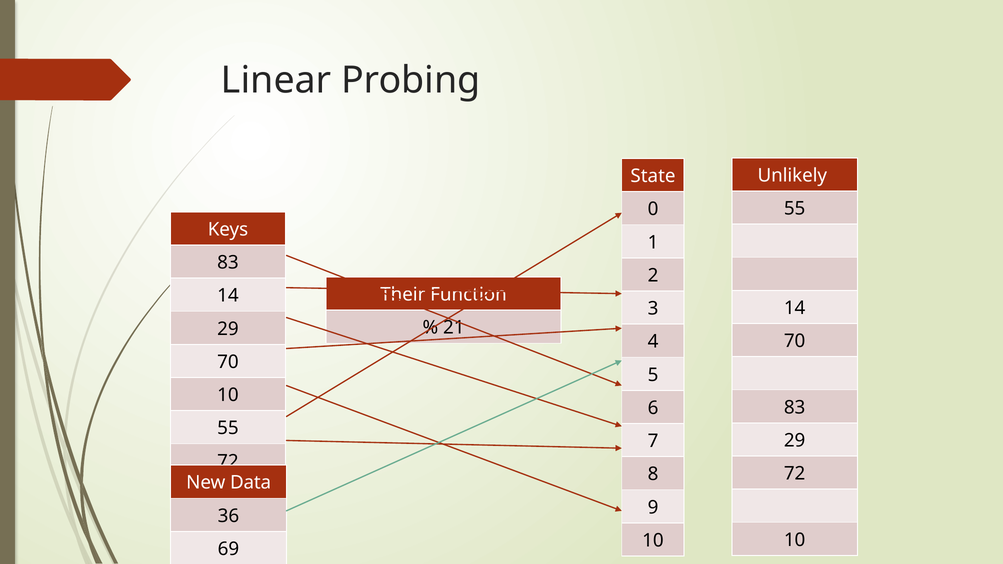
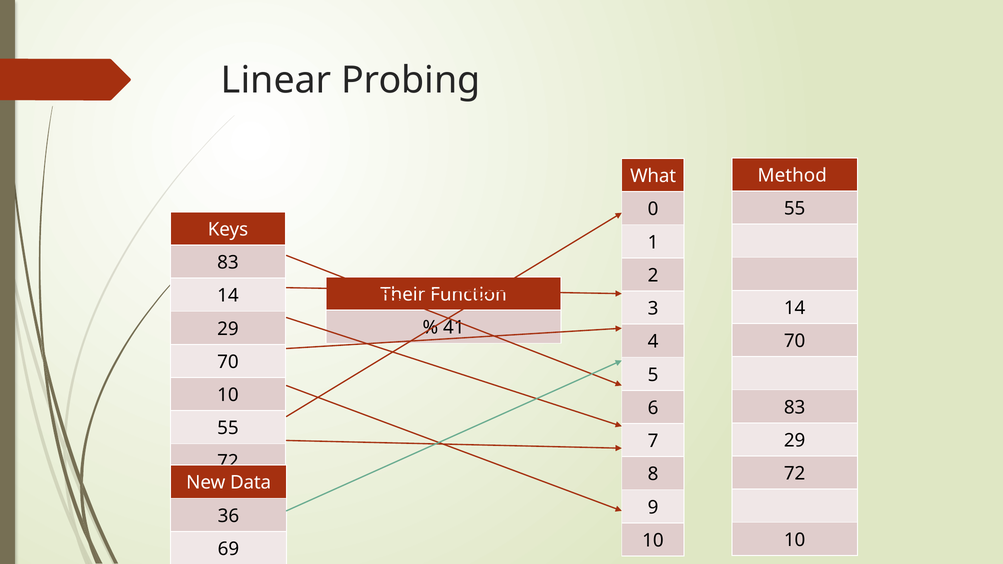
Unlikely: Unlikely -> Method (792, 176)
State: State -> What (653, 176)
21: 21 -> 41 (454, 328)
